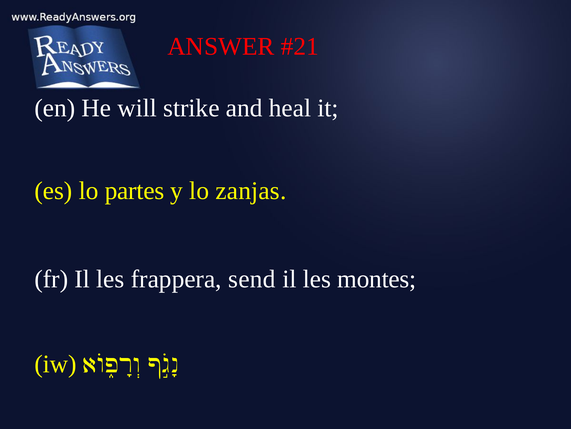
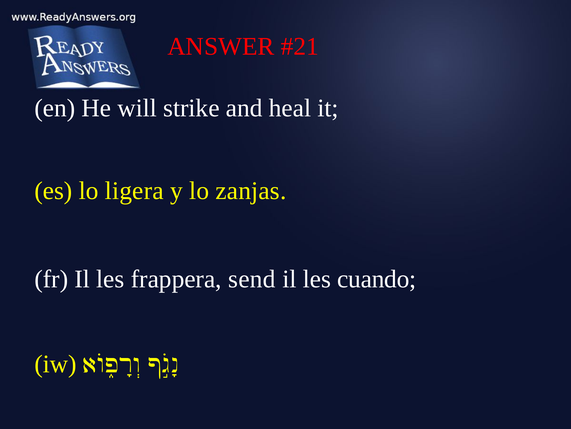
partes: partes -> ligera (134, 191)
montes: montes -> cuando (377, 279)
